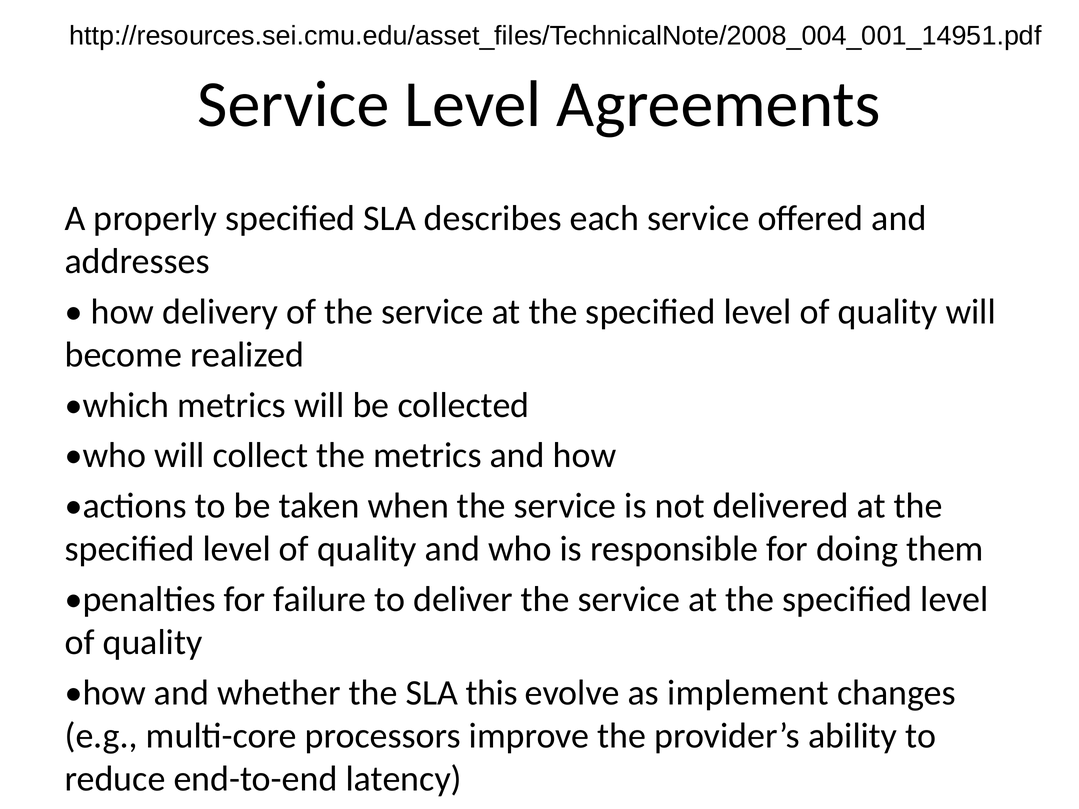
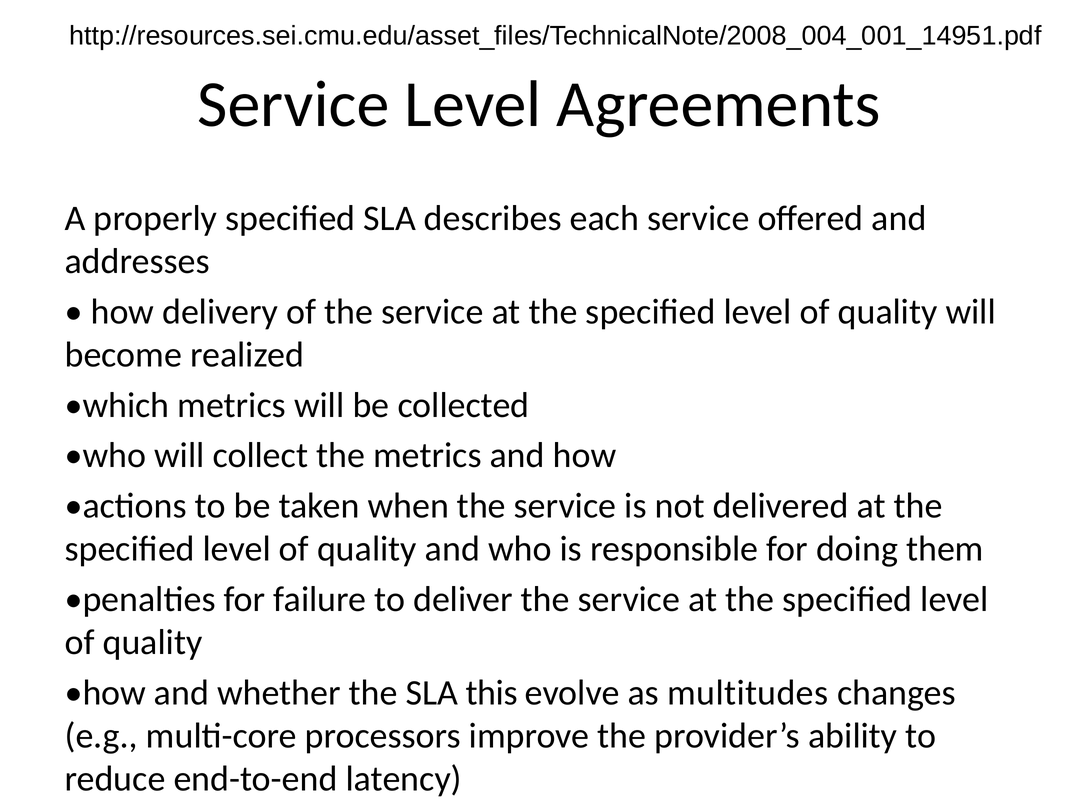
implement: implement -> multitudes (748, 693)
